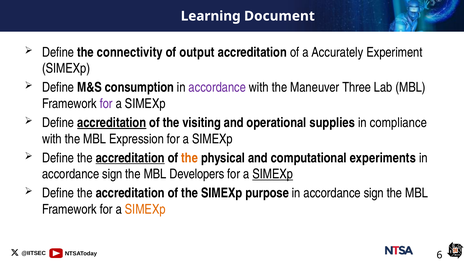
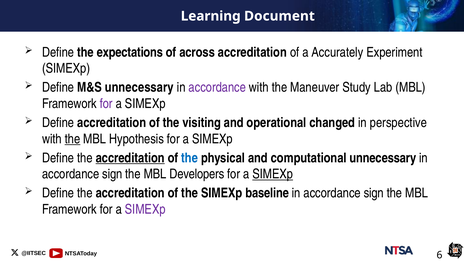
connectivity: connectivity -> expectations (130, 52)
output: output -> across (197, 52)
M&S consumption: consumption -> unnecessary (139, 87)
Three: Three -> Study (357, 87)
accreditation underline: present -> none (112, 123)
supplies: supplies -> changed (332, 123)
compliance: compliance -> perspective (398, 123)
the underline: none -> present (73, 139)
Expression: Expression -> Hypothesis (137, 139)
the colour: orange -> blue (190, 158)
computational experiments: experiments -> unnecessary (383, 158)
purpose: purpose -> baseline (267, 193)
SIMEXp colour: orange -> purple (145, 209)
